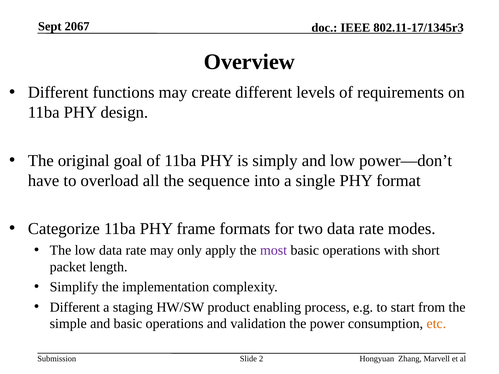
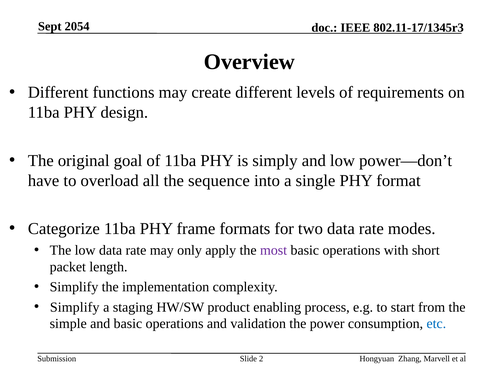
2067: 2067 -> 2054 (77, 26)
Different: Different -> Simplify (75, 307)
etc colour: orange -> blue (436, 324)
